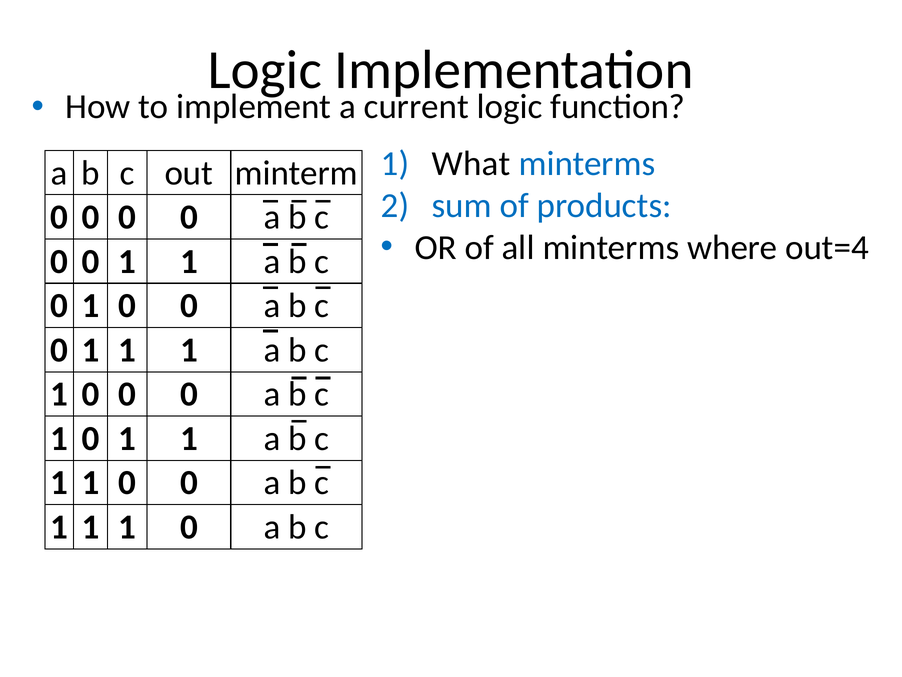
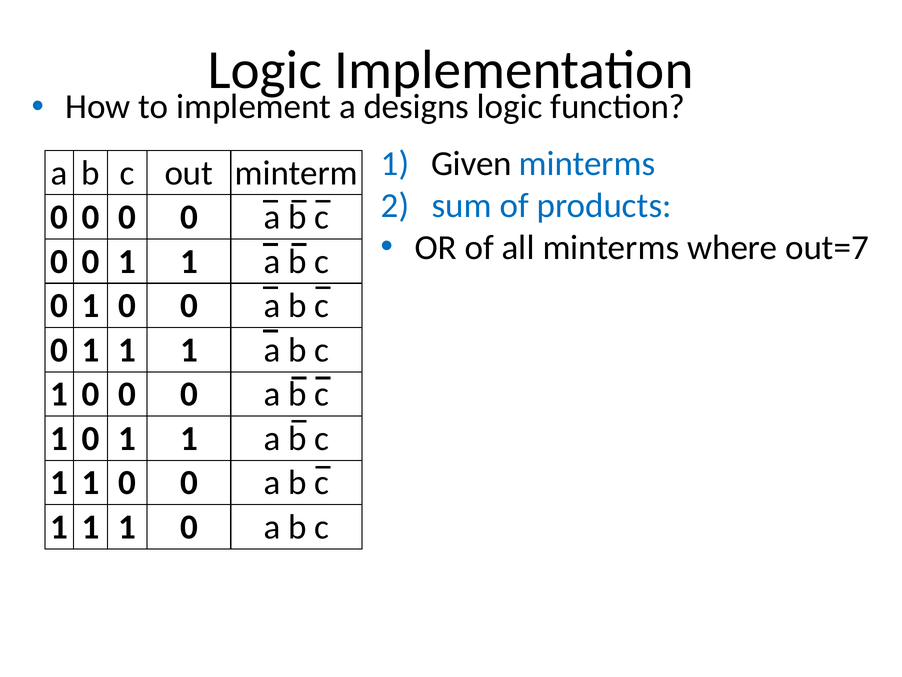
current: current -> designs (416, 107)
What: What -> Given (471, 163)
out=4: out=4 -> out=7 (827, 248)
